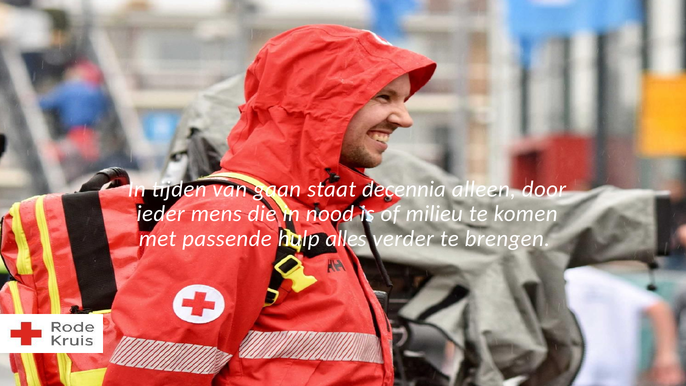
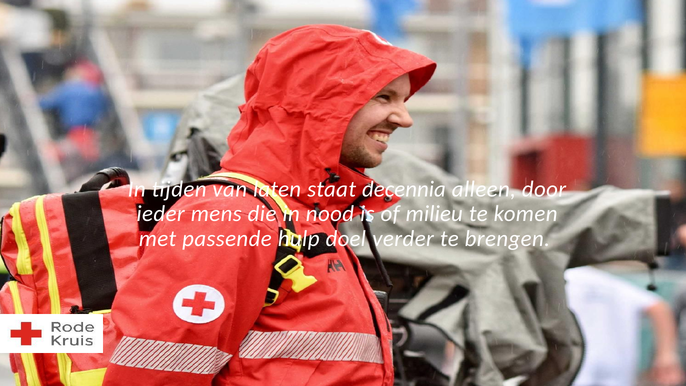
gaan: gaan -> laten (277, 189)
alles: alles -> doel (346, 239)
